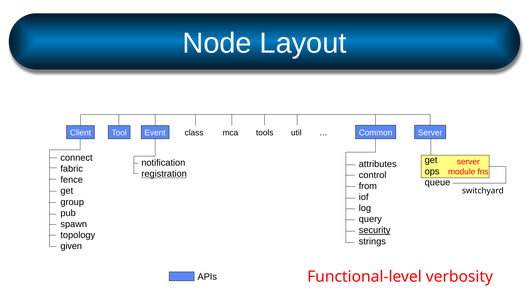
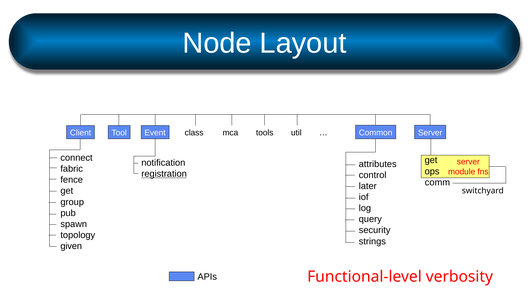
queue: queue -> comm (437, 182)
from: from -> later (368, 186)
security underline: present -> none (375, 230)
